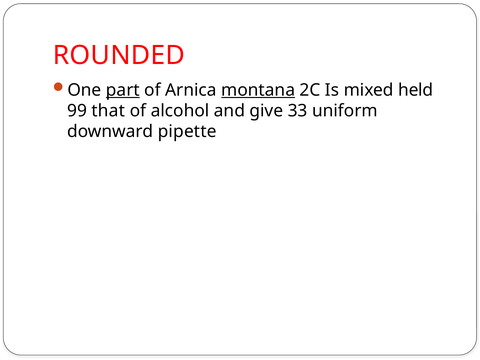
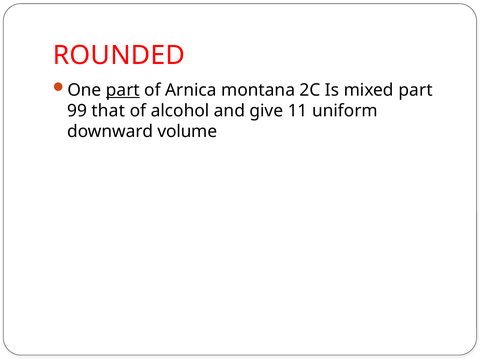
montana underline: present -> none (258, 90)
mixed held: held -> part (416, 90)
33: 33 -> 11 (298, 111)
pipette: pipette -> volume (187, 132)
